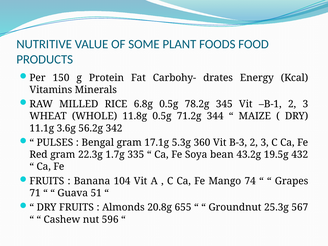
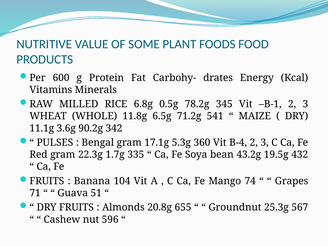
150: 150 -> 600 (61, 78)
11.8g 0.5g: 0.5g -> 6.5g (162, 116)
344: 344 -> 541 (215, 116)
56.2g: 56.2g -> 90.2g (91, 128)
B-3: B-3 -> B-4 (238, 143)
